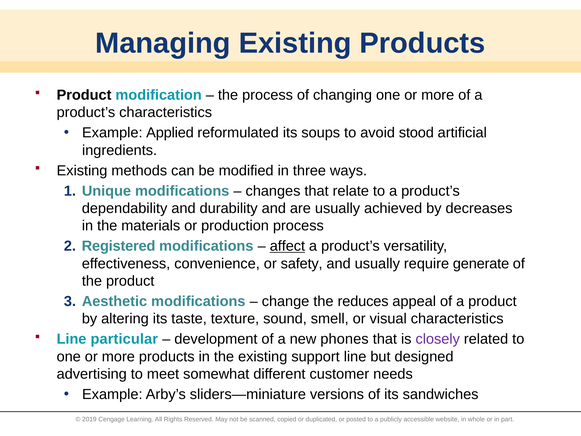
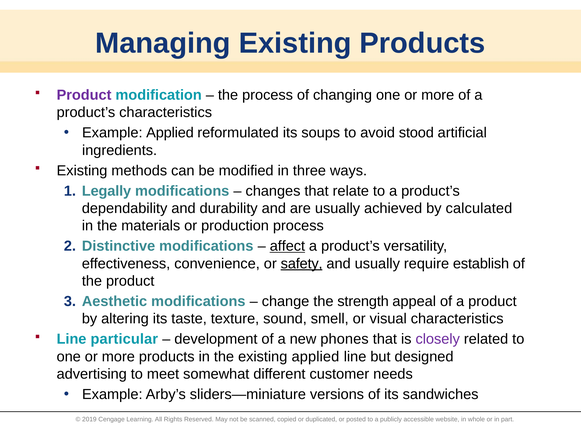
Product colour: black -> purple (84, 95)
Unique: Unique -> Legally (107, 191)
decreases: decreases -> calculated (479, 208)
Registered: Registered -> Distinctive (119, 246)
safety underline: none -> present (302, 263)
generate: generate -> establish (481, 263)
reduces: reduces -> strength (363, 301)
existing support: support -> applied (315, 356)
